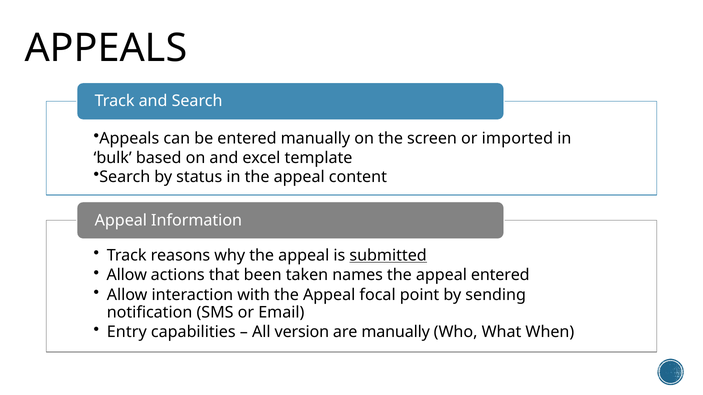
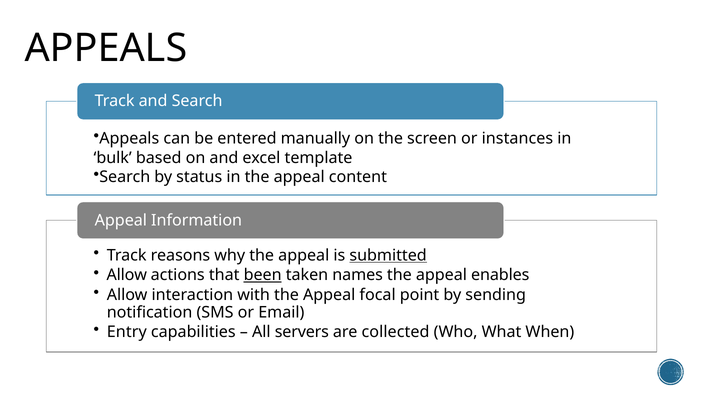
imported: imported -> instances (517, 139)
been underline: none -> present (263, 275)
appeal entered: entered -> enables (500, 275)
version: version -> servers (302, 333)
are manually: manually -> collected (396, 333)
